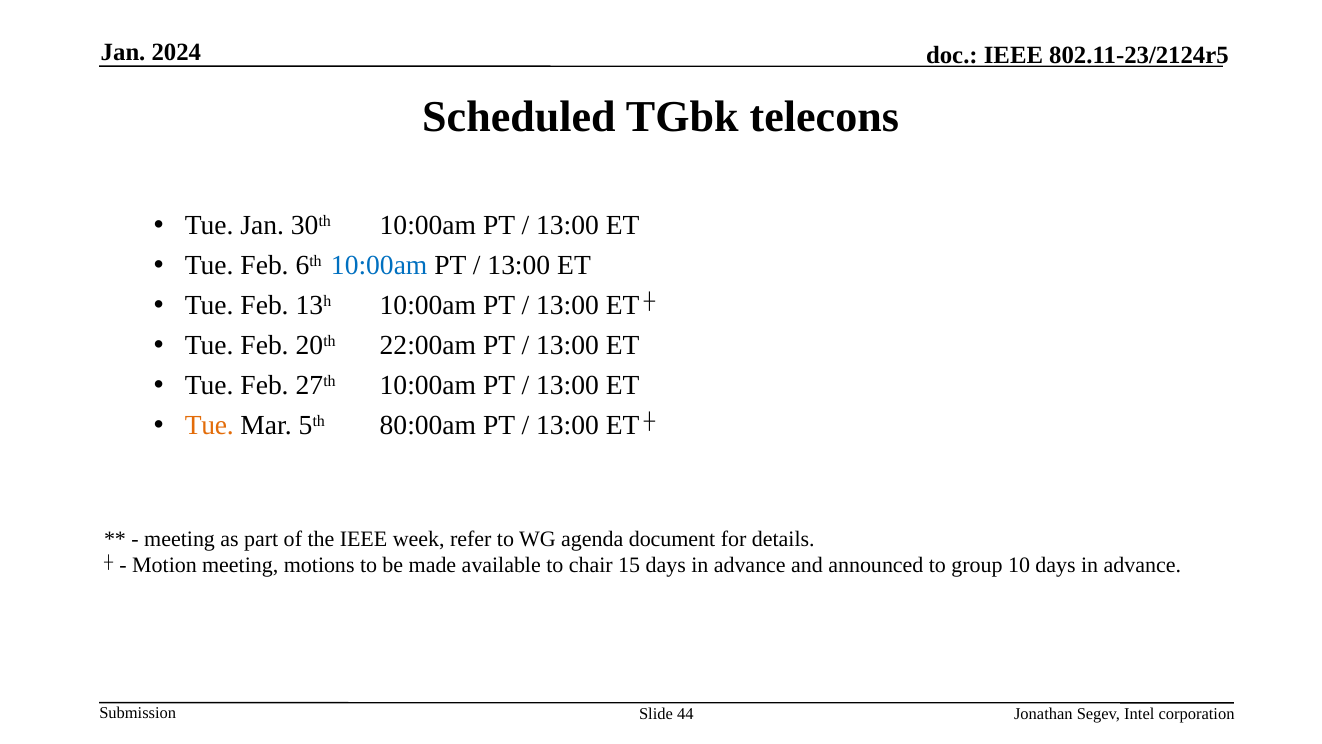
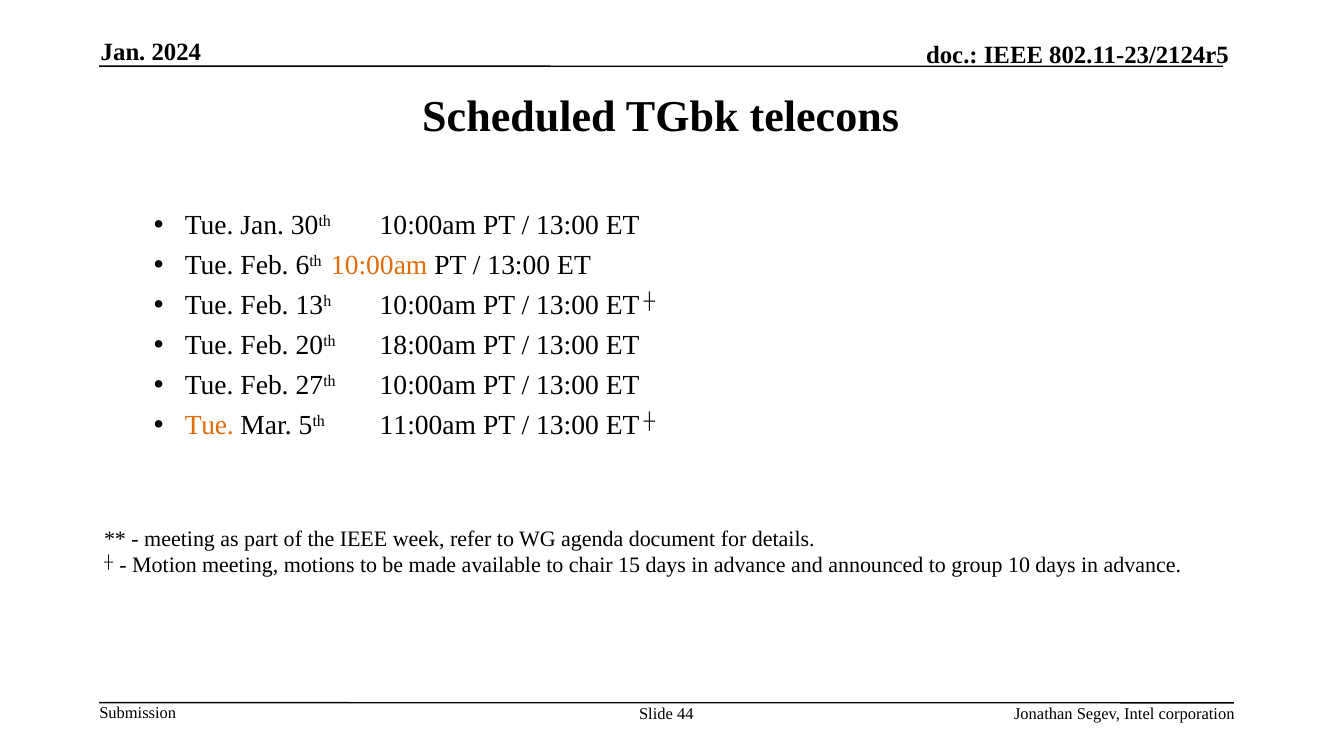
10:00am colour: blue -> orange (379, 266)
22:00am: 22:00am -> 18:00am (428, 345)
80:00am: 80:00am -> 11:00am (428, 425)
